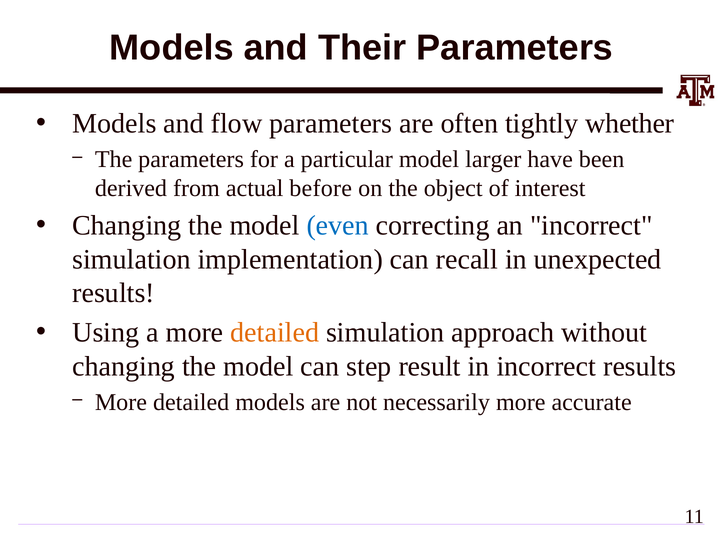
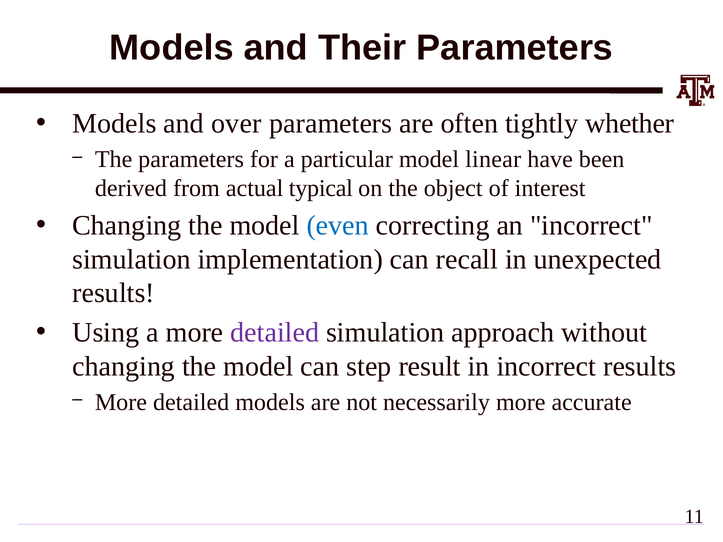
flow: flow -> over (236, 124)
larger: larger -> linear (493, 160)
before: before -> typical (321, 188)
detailed colour: orange -> purple (275, 333)
